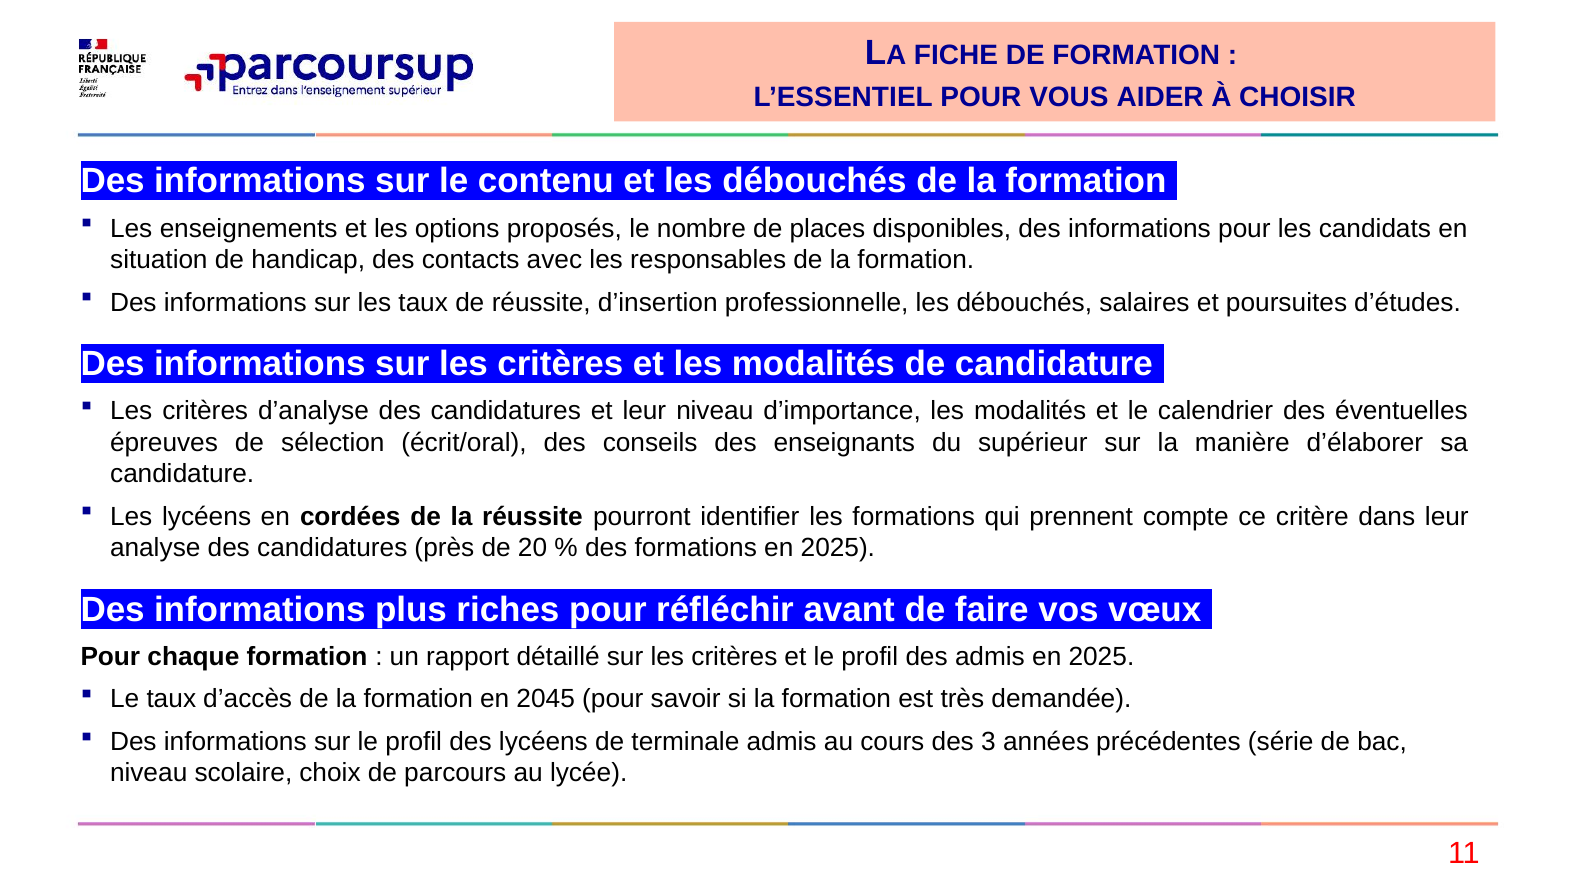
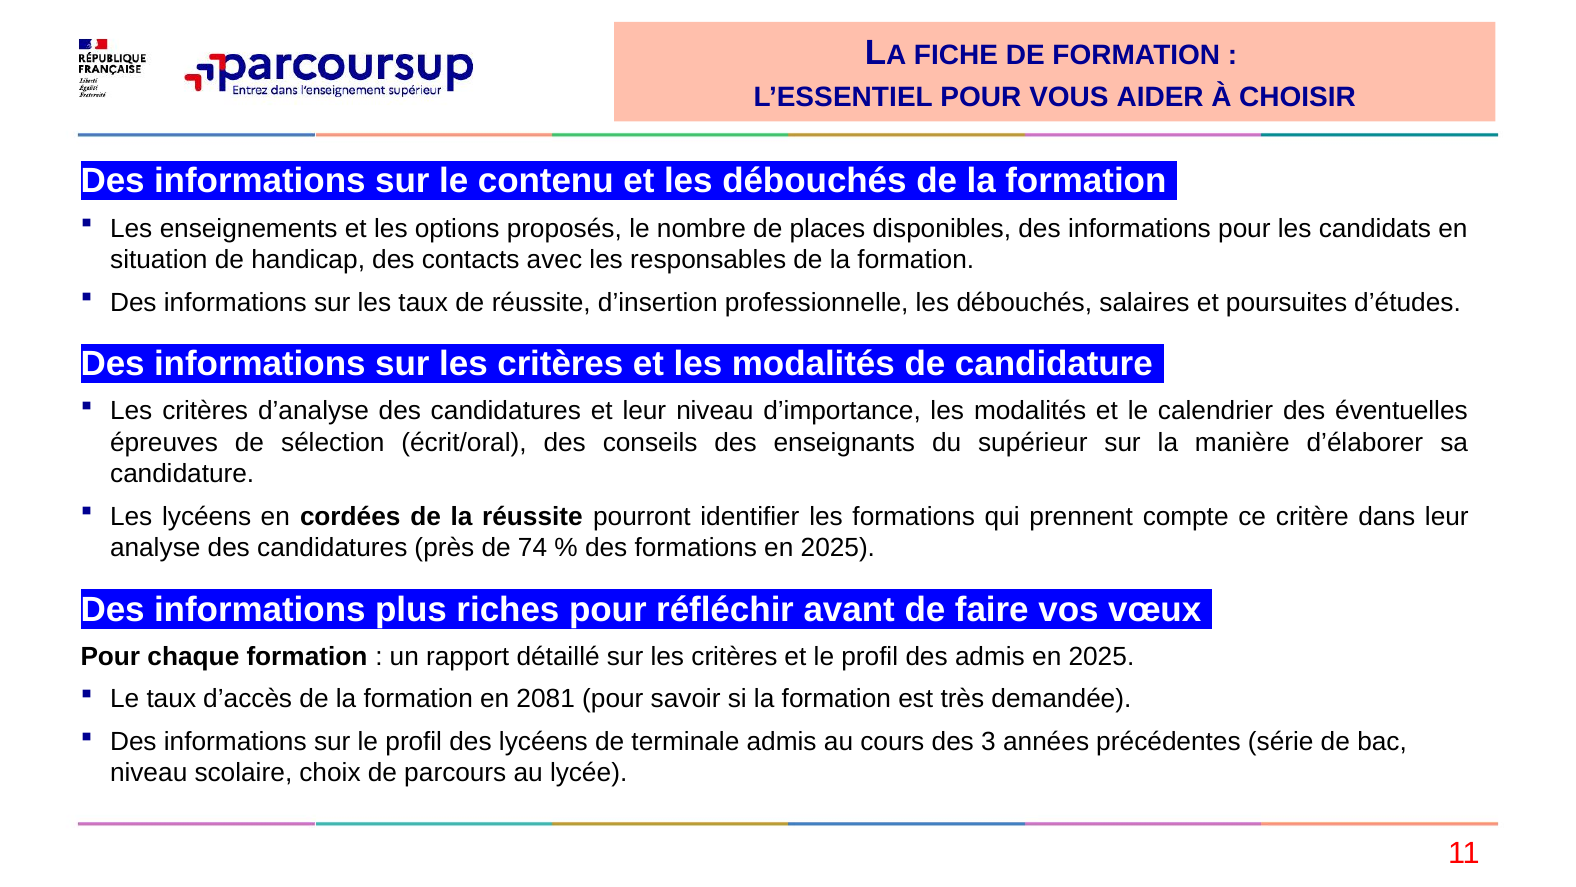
20: 20 -> 74 (533, 548)
2045: 2045 -> 2081 (546, 699)
